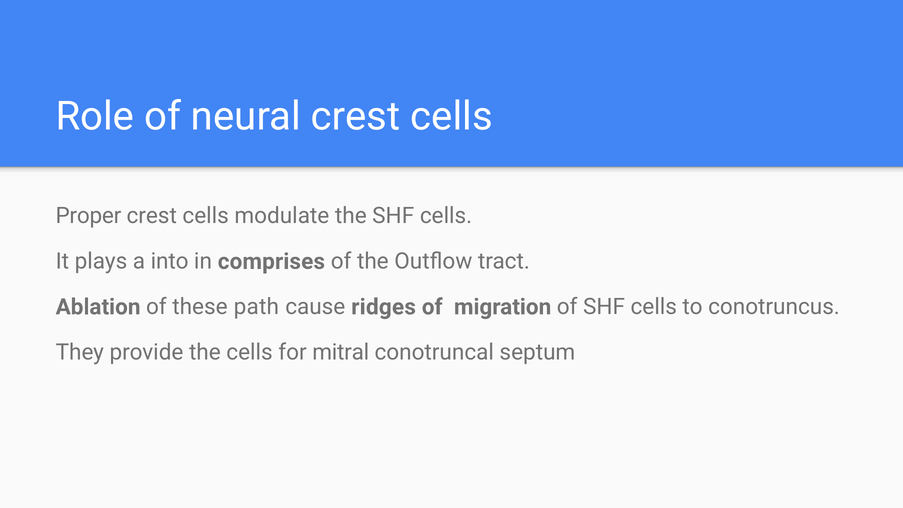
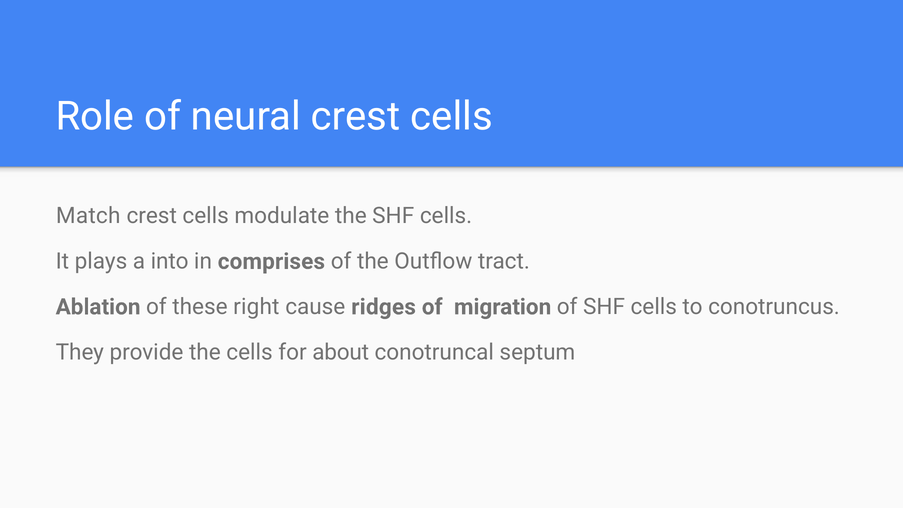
Proper: Proper -> Match (88, 216)
path: path -> right (256, 307)
mitral: mitral -> about (341, 352)
